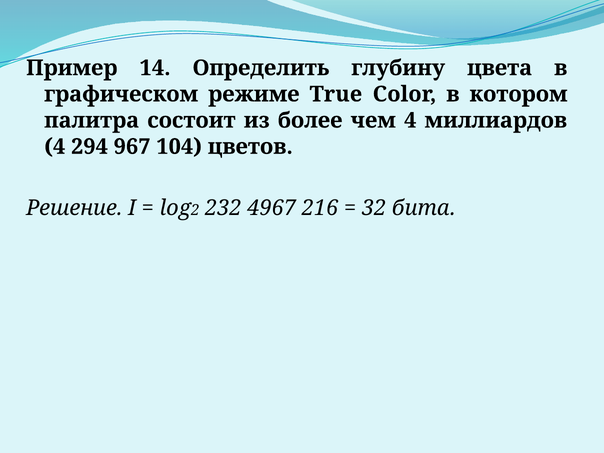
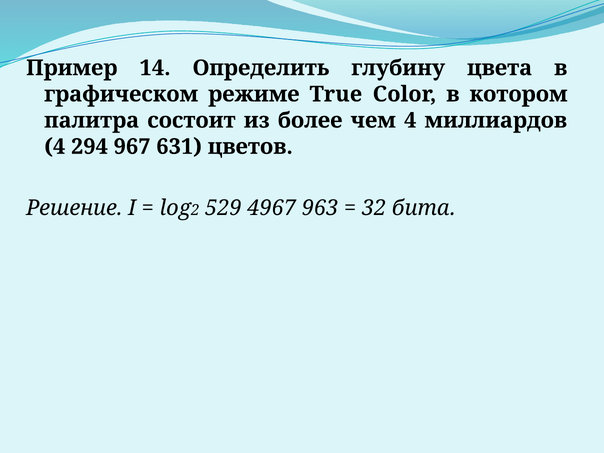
104: 104 -> 631 (179, 147)
232: 232 -> 529 (223, 208)
216: 216 -> 963 (320, 208)
